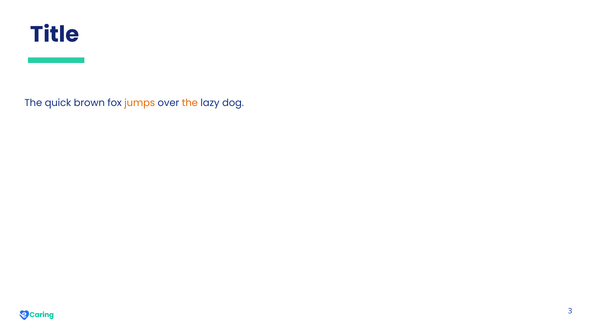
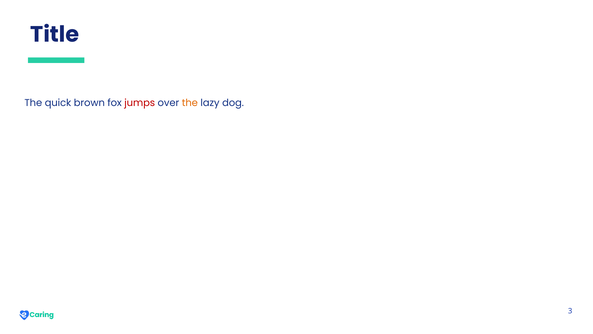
jumps colour: orange -> red (140, 103)
